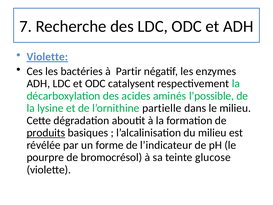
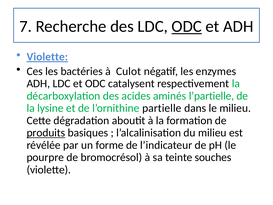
ODC underline: none -> present (187, 26)
Partir: Partir -> Culot (129, 71)
l’possible: l’possible -> l’partielle (211, 96)
glucose: glucose -> souches (213, 157)
